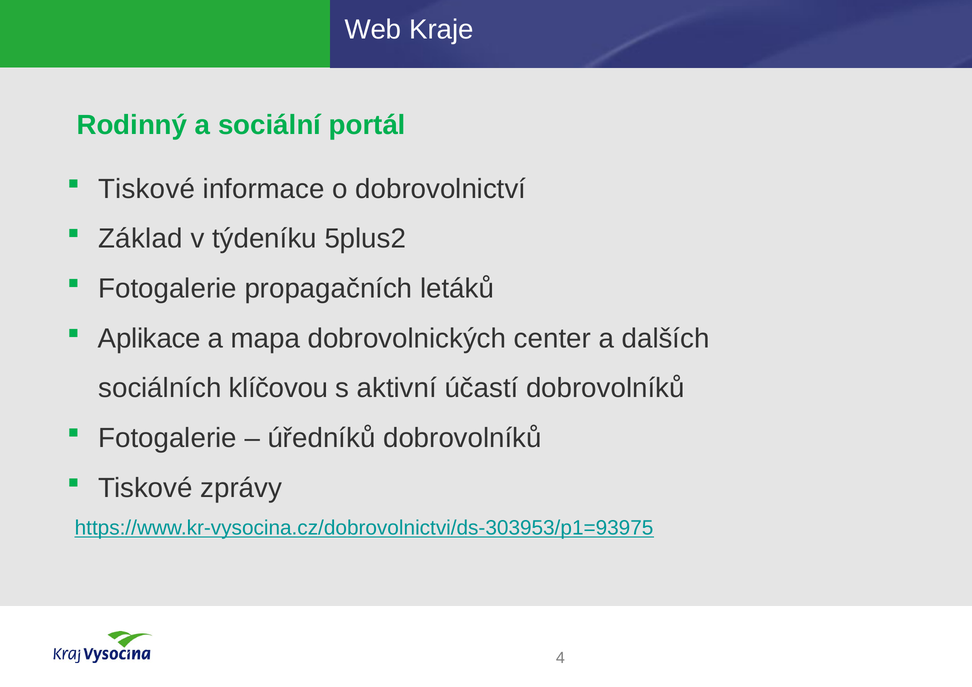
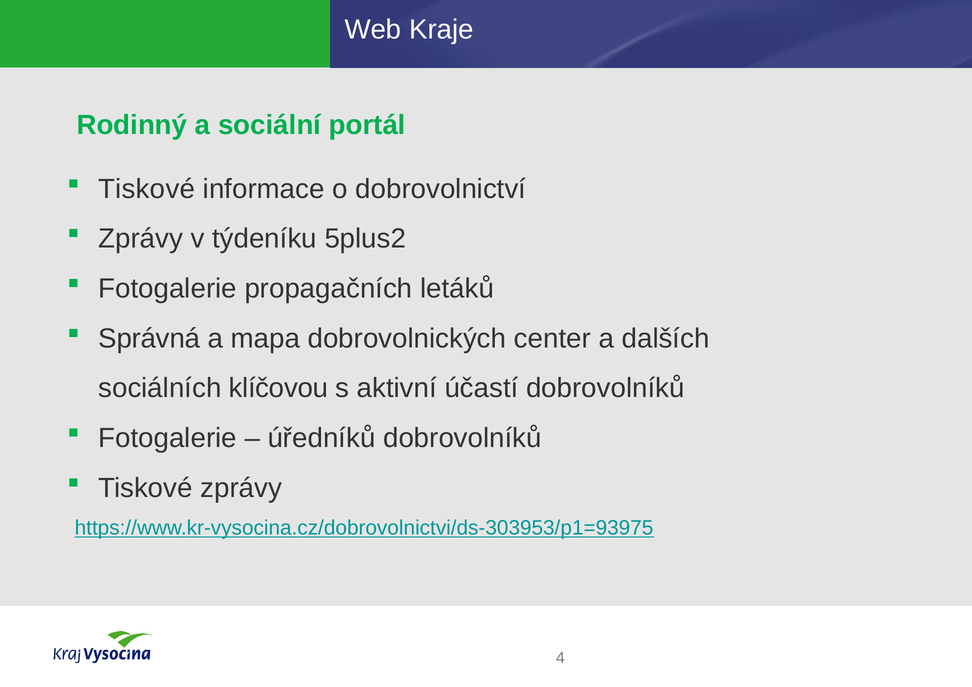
Základ: Základ -> Zprávy (141, 239)
Aplikace: Aplikace -> Správná (149, 339)
